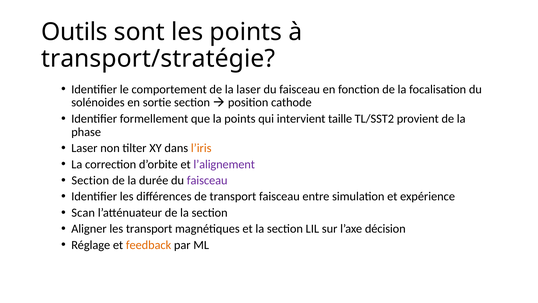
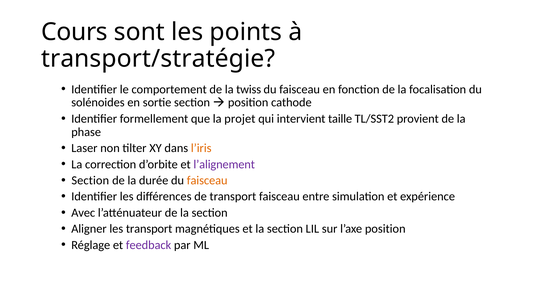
Outils: Outils -> Cours (74, 32)
la laser: laser -> twiss (249, 89)
la points: points -> projet (240, 119)
faisceau colour: purple -> orange (207, 180)
Scan: Scan -> Avec (83, 212)
l’axe décision: décision -> position (385, 229)
feedback colour: orange -> purple (149, 245)
